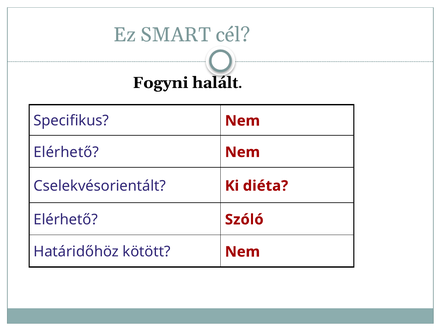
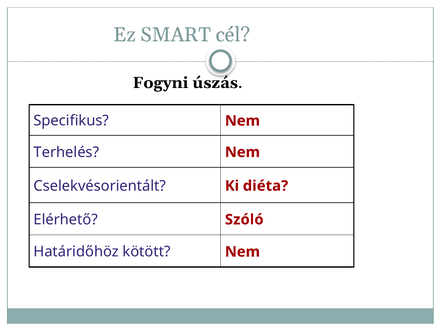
halált: halált -> úszás (215, 83)
Elérhető: Elérhető -> Terhelés (66, 152)
